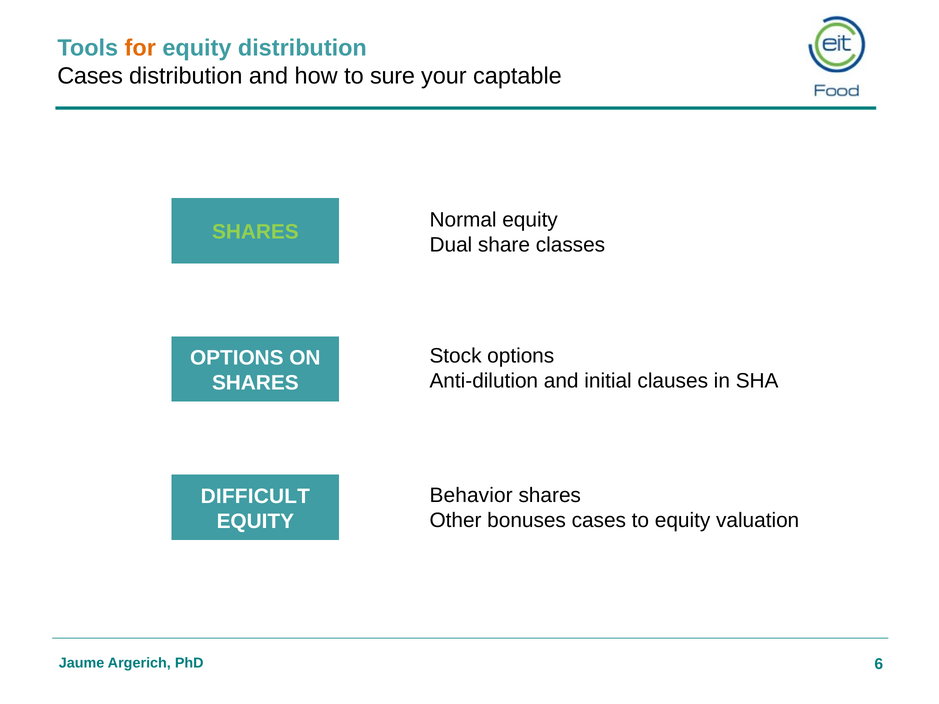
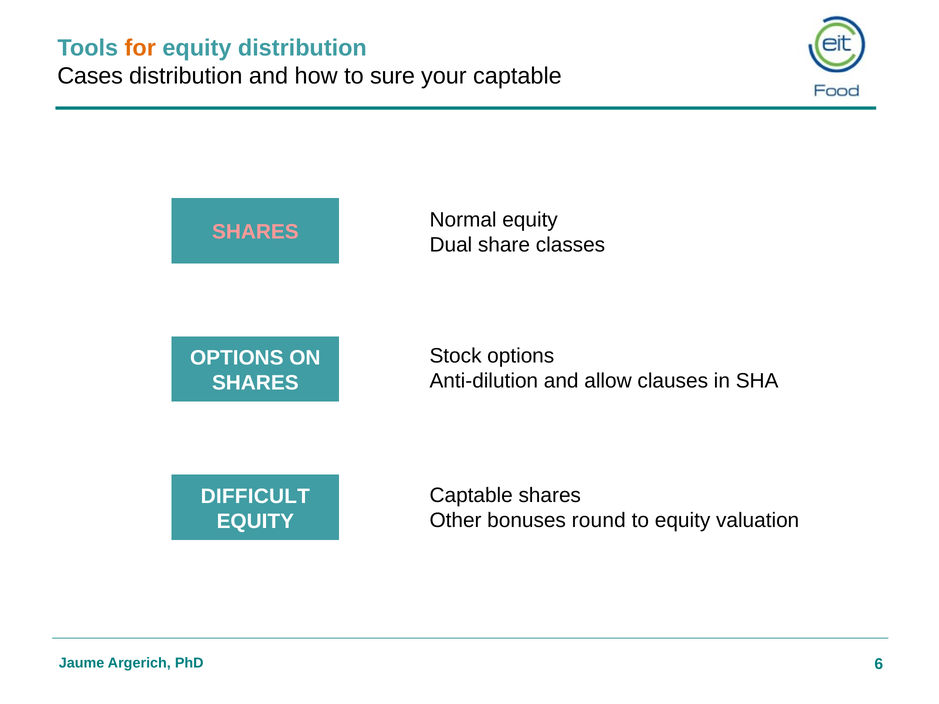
SHARES colour: light green -> pink (255, 232)
initial: initial -> allow (608, 381)
Behavior: Behavior -> Captable (471, 495)
bonuses cases: cases -> round (599, 521)
